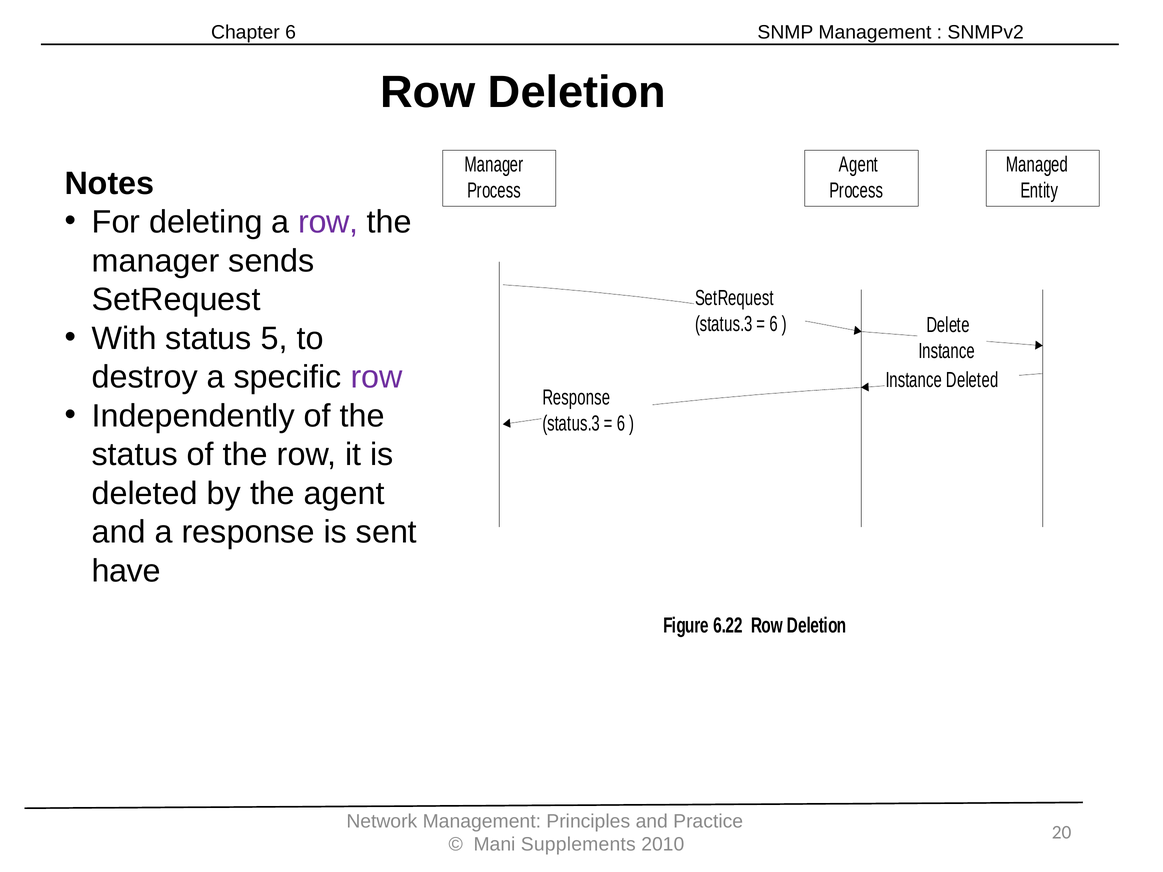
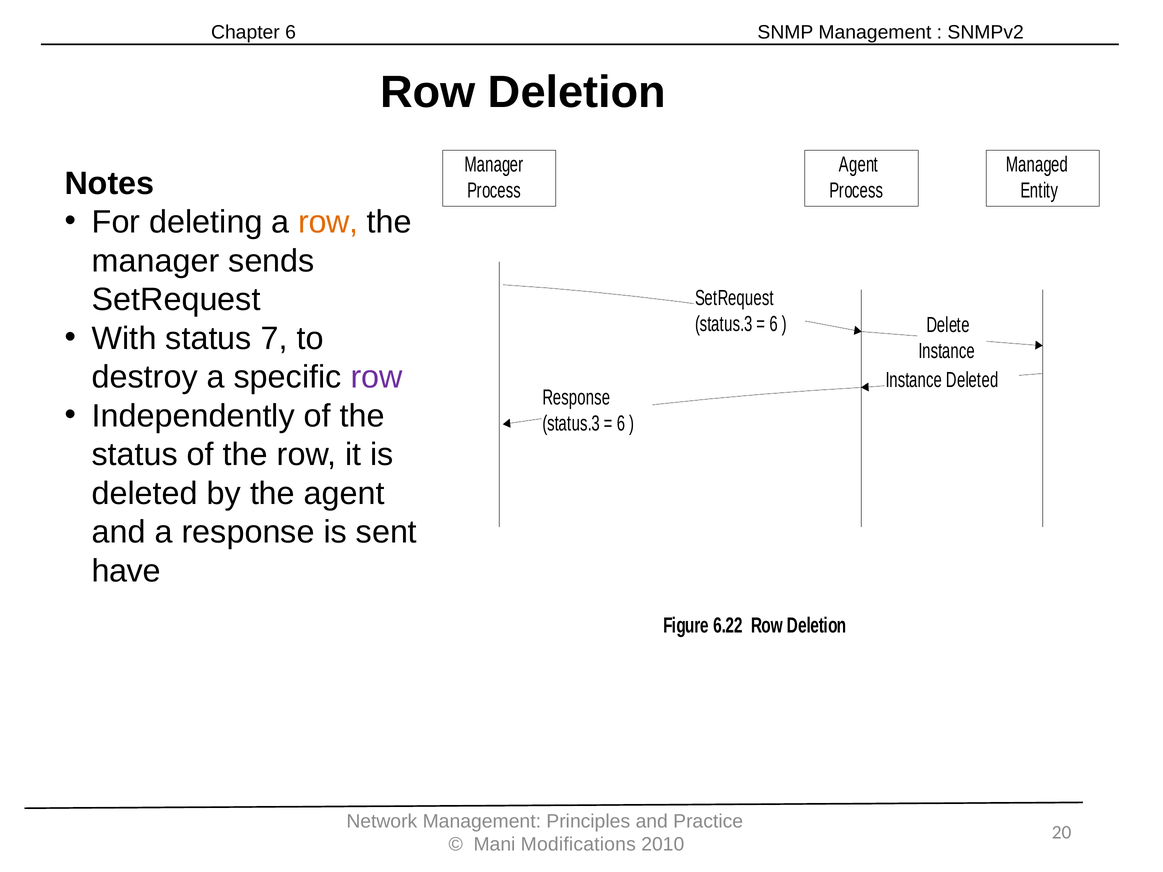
row colour: purple -> orange (328, 222)
5: 5 -> 7 (274, 339)
Supplements: Supplements -> Modifications (578, 845)
